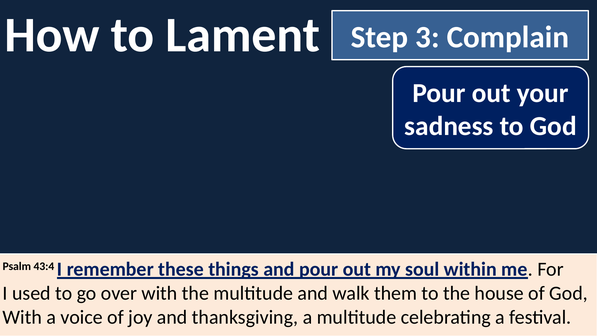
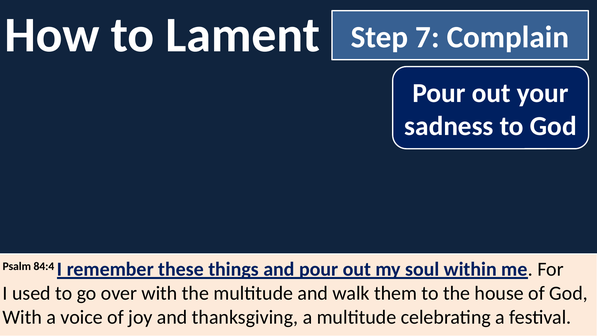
3: 3 -> 7 (427, 37)
43:4: 43:4 -> 84:4 (44, 266)
